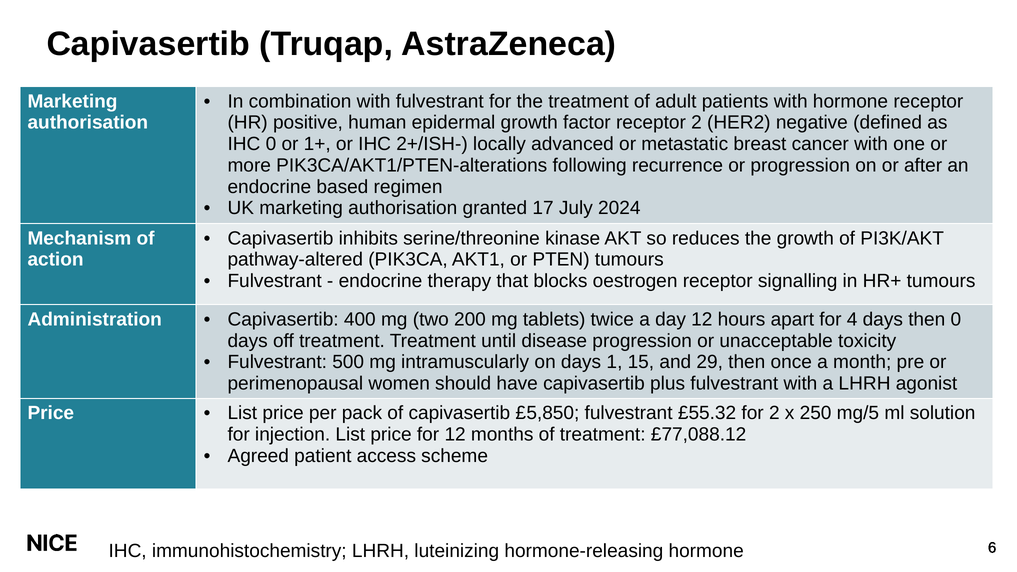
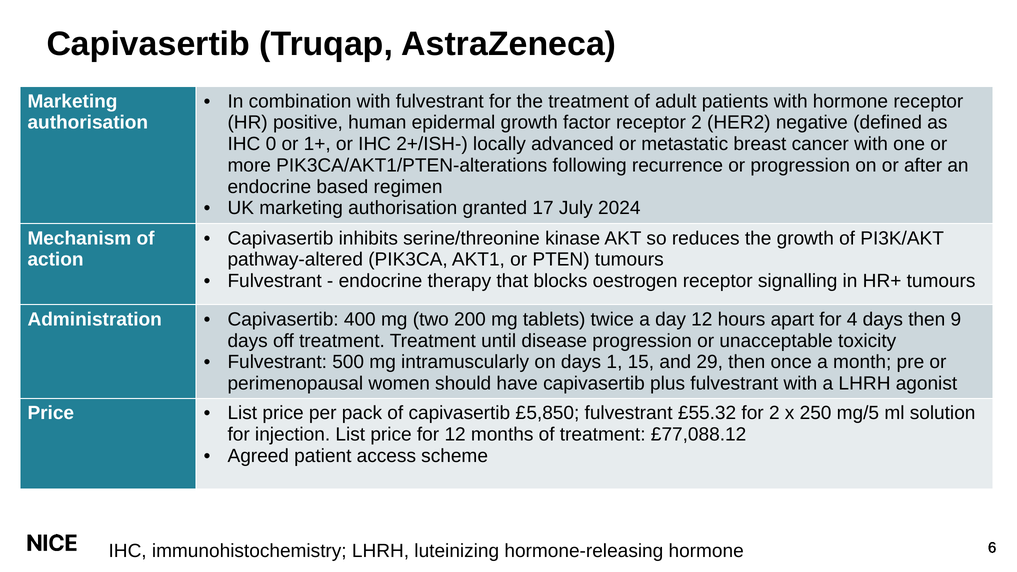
then 0: 0 -> 9 (956, 319)
